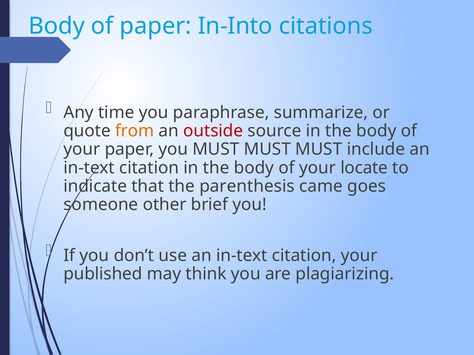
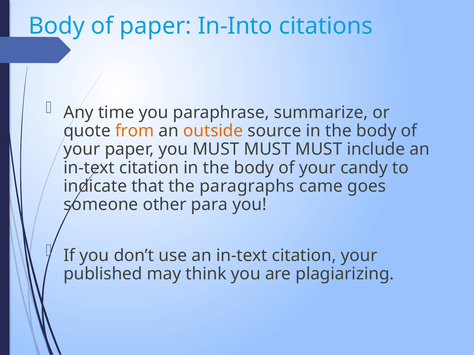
outside colour: red -> orange (213, 131)
locate: locate -> candy (364, 168)
parenthesis: parenthesis -> paragraphs (247, 186)
brief: brief -> para (209, 205)
